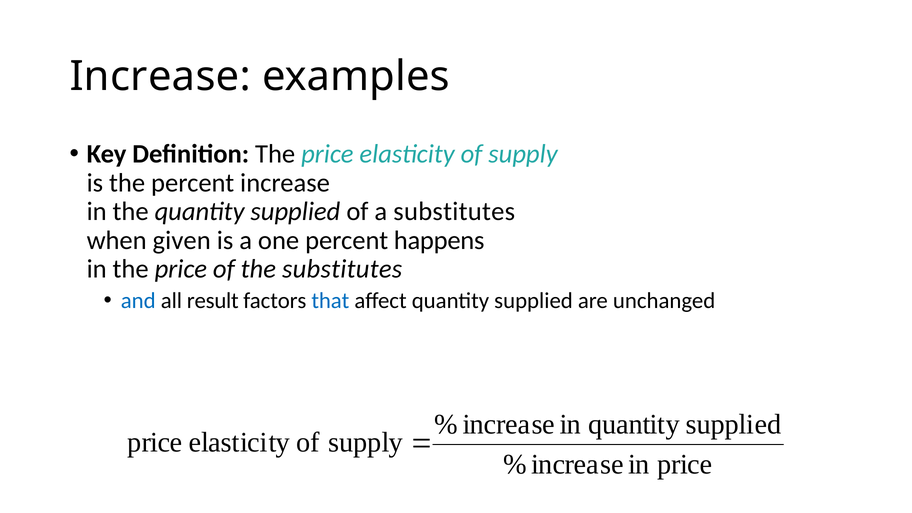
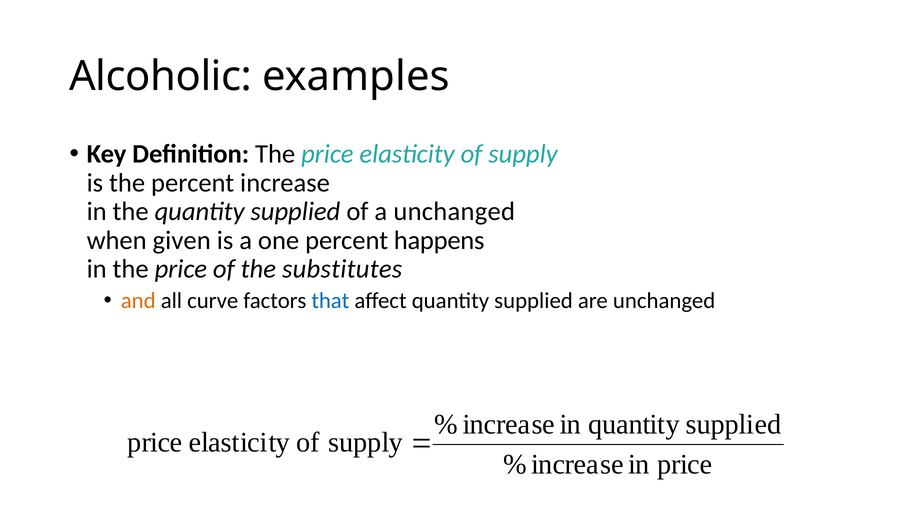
Increase: Increase -> Alcoholic (161, 77)
a substitutes: substitutes -> unchanged (454, 212)
and colour: blue -> orange (138, 301)
result: result -> curve (213, 301)
